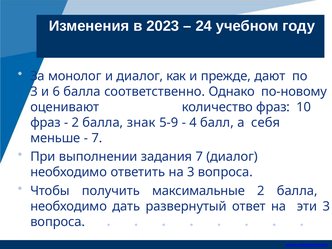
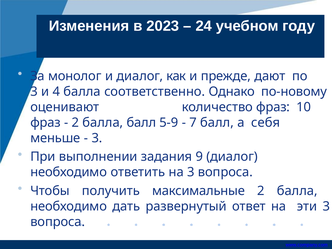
6: 6 -> 4 (56, 92)
балла знак: знак -> балл (141, 123)
4: 4 -> 7 (193, 123)
7: 7 -> 3 (97, 138)
задания 7: 7 -> 9 (199, 157)
